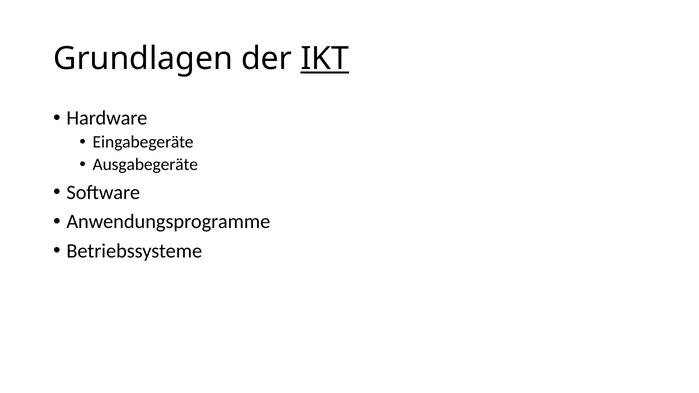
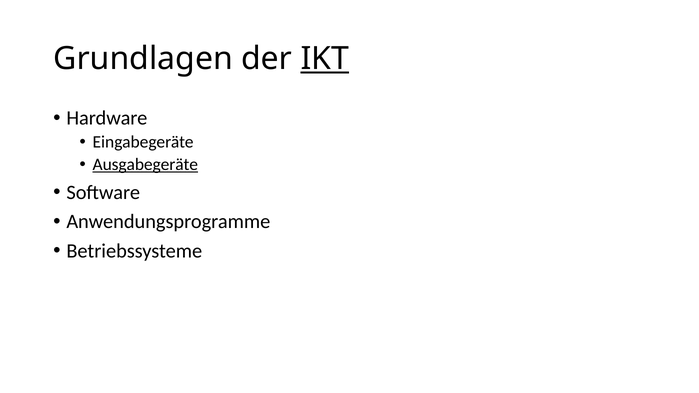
Ausgabegeräte underline: none -> present (145, 165)
